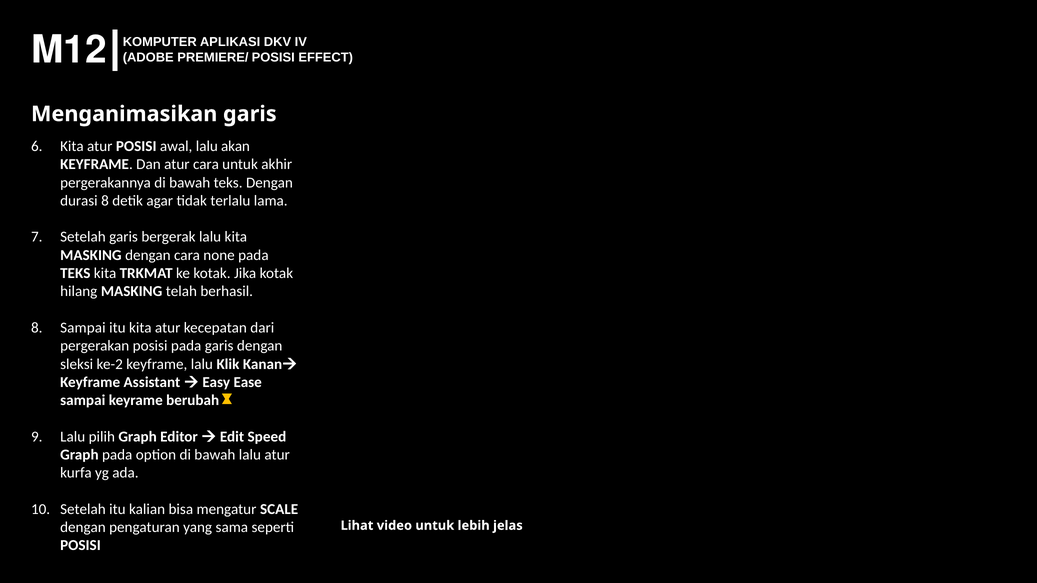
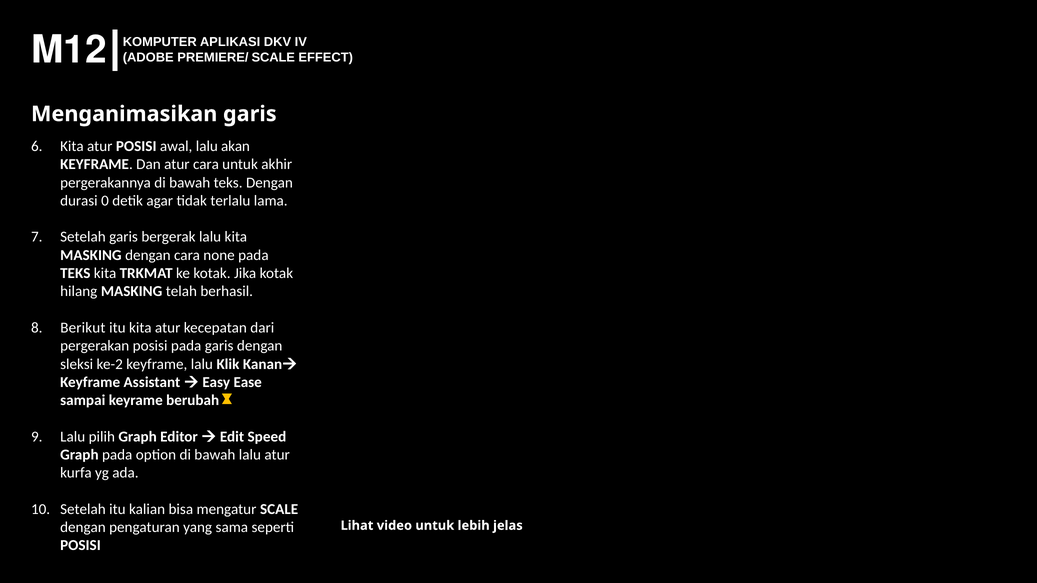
PREMIERE/ POSISI: POSISI -> SCALE (273, 57)
durasi 8: 8 -> 0 (105, 201)
Sampai: Sampai -> Berikut (83, 328)
